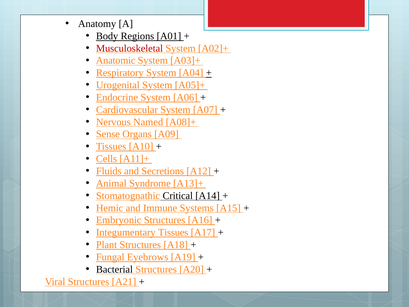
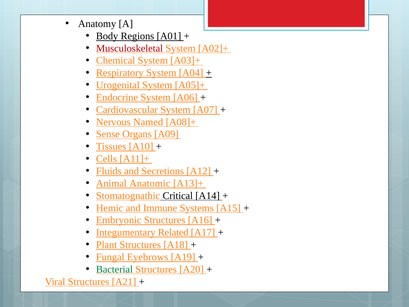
Anatomic: Anatomic -> Chemical (116, 61)
Syndrome: Syndrome -> Anatomic (150, 183)
Integumentary Tissues: Tissues -> Related (173, 232)
Bacterial colour: black -> green (114, 269)
